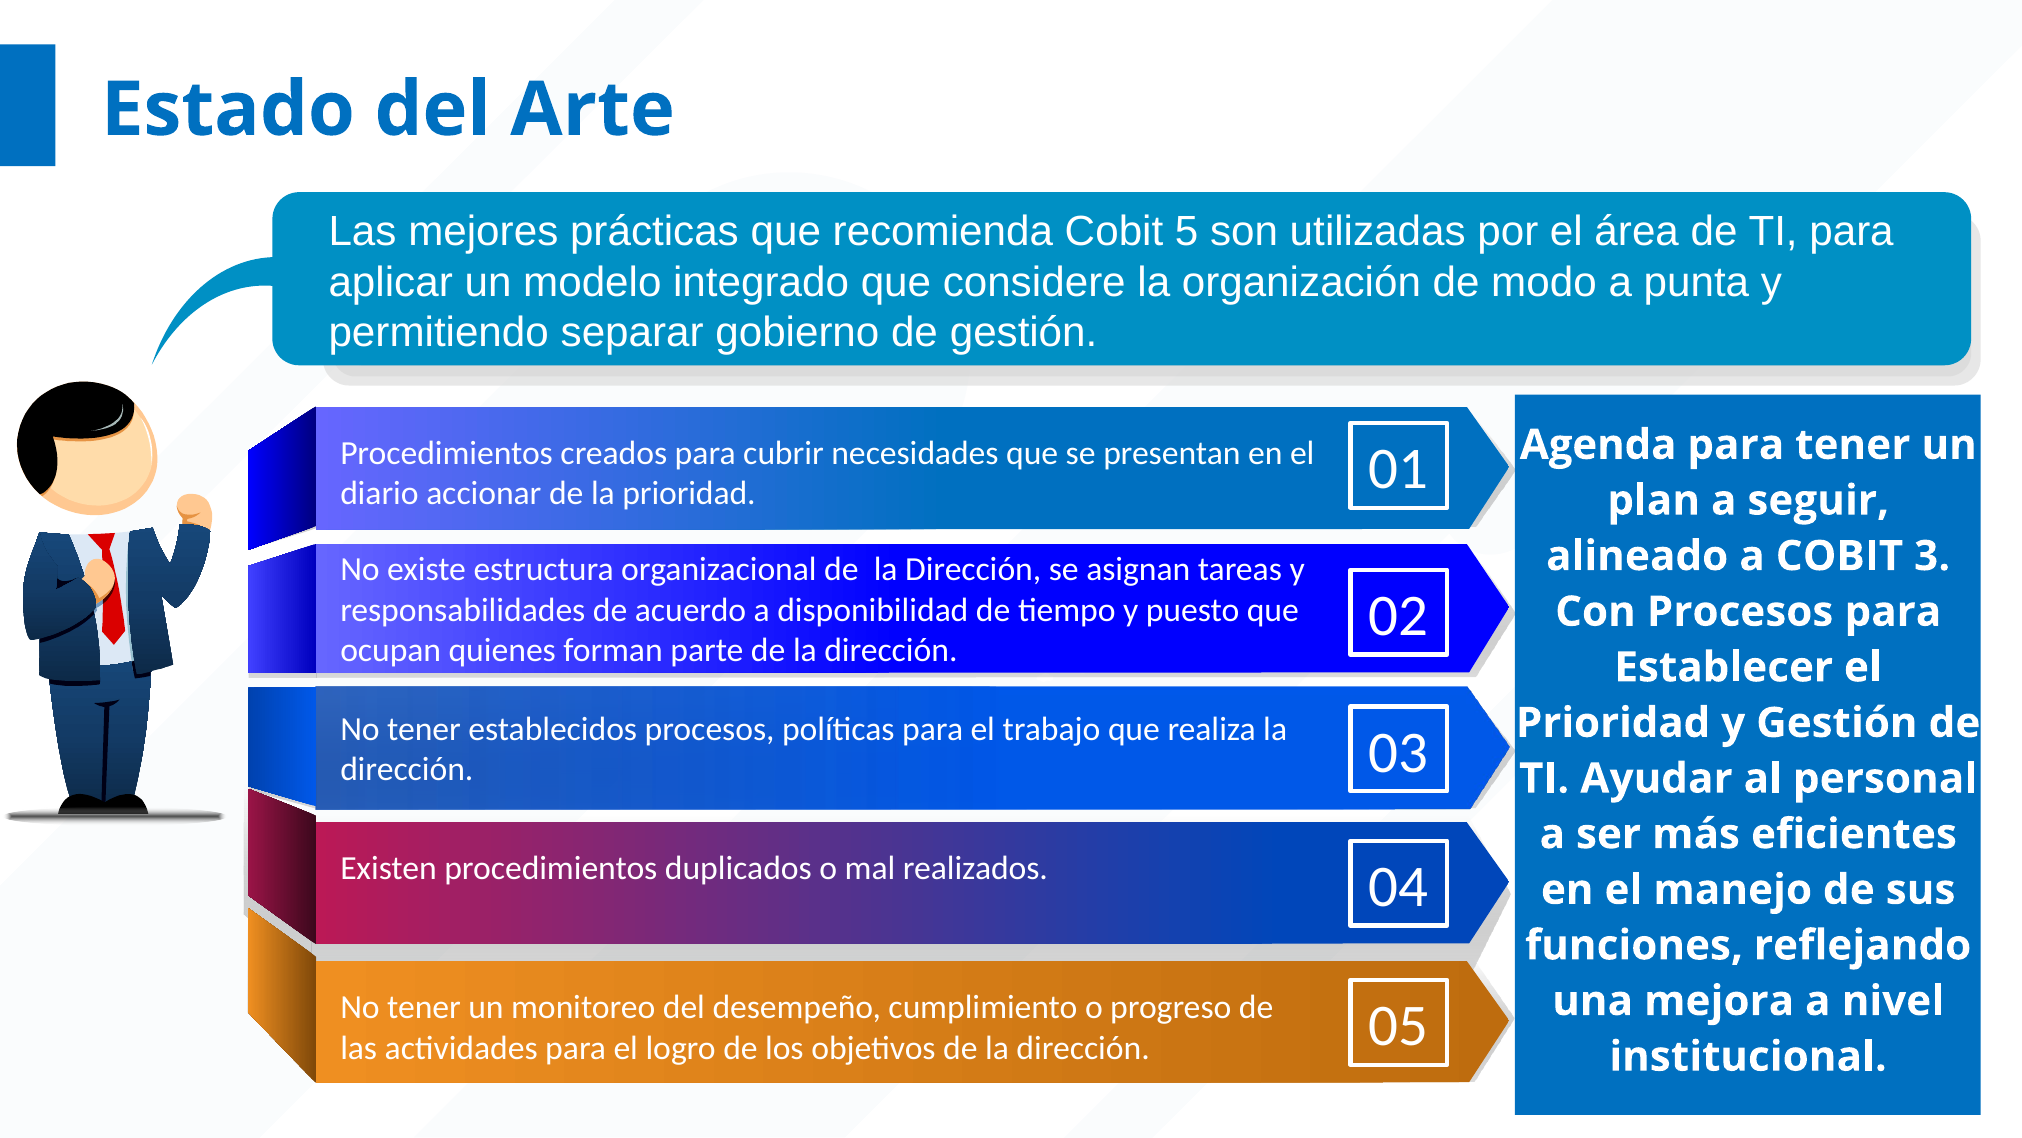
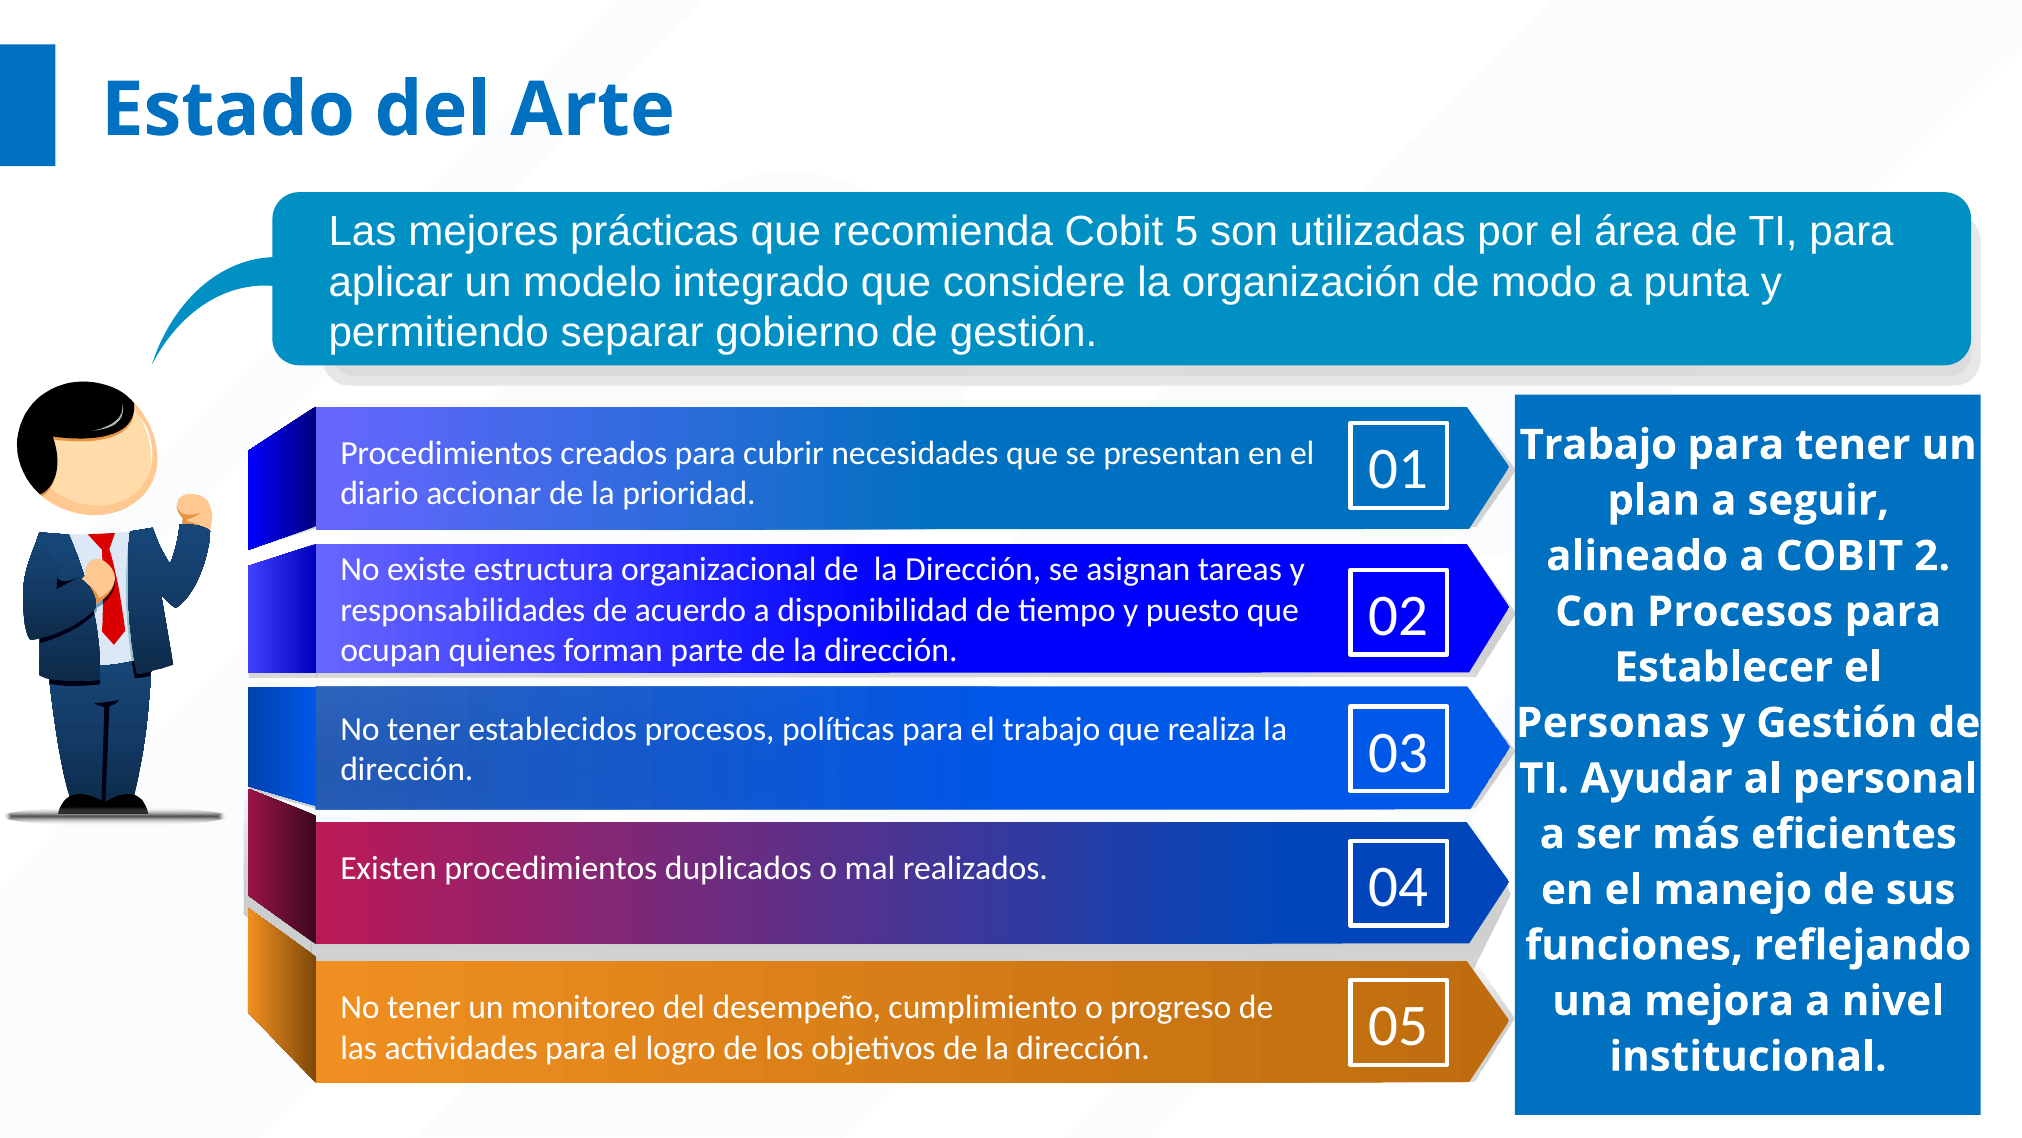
Agenda: Agenda -> Trabajo (1598, 445)
3: 3 -> 2 (1932, 556)
Prioridad: Prioridad -> Personas (1613, 723)
